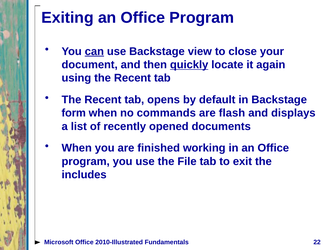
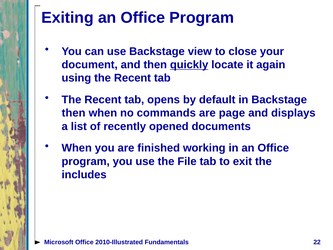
can underline: present -> none (94, 51)
form: form -> then (74, 113)
flash: flash -> page (232, 113)
